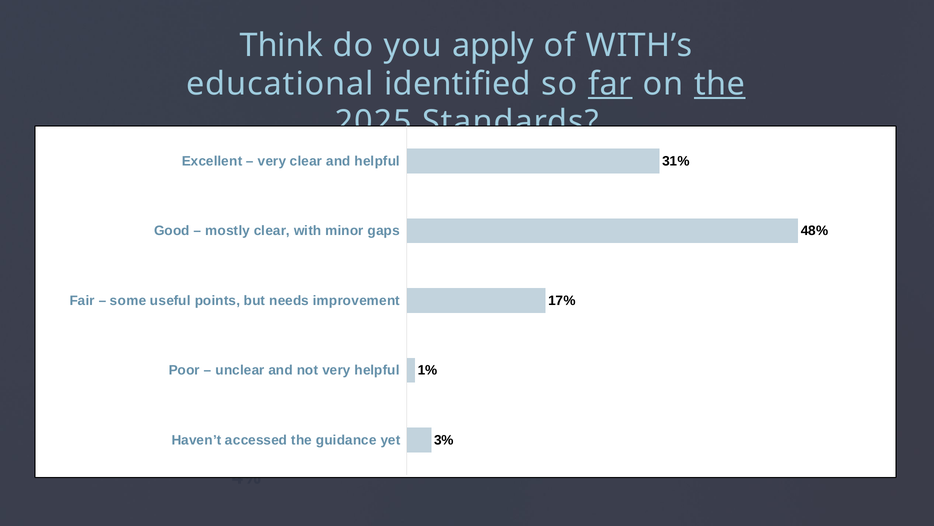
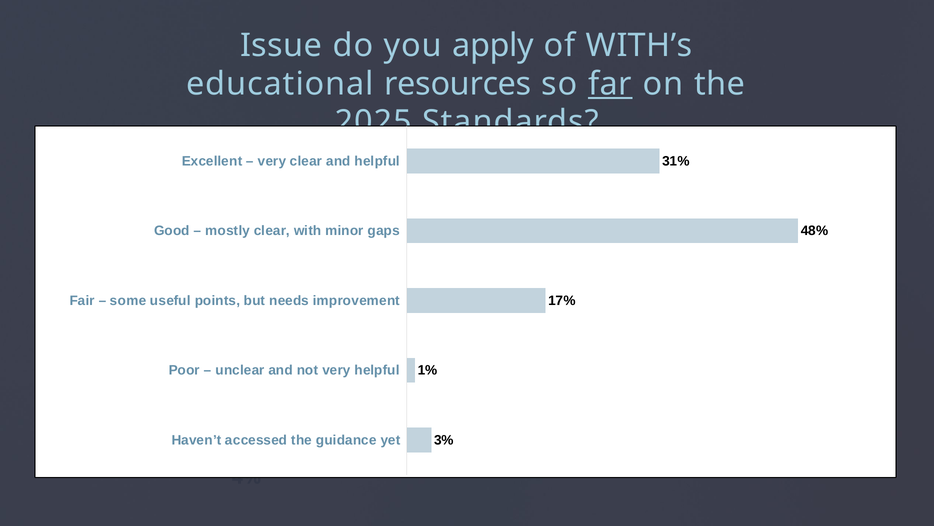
Think: Think -> Issue (281, 45)
identified: identified -> resources (458, 84)
the underline: present -> none (720, 84)
